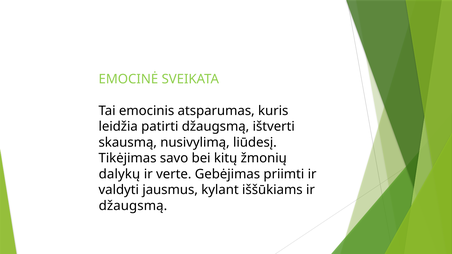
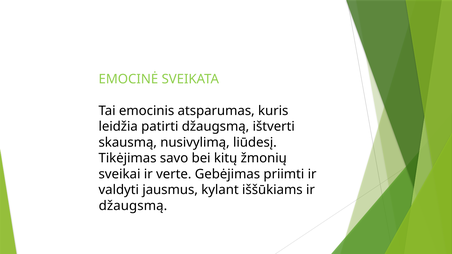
dalykų: dalykų -> sveikai (120, 174)
